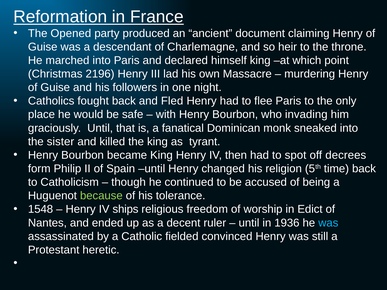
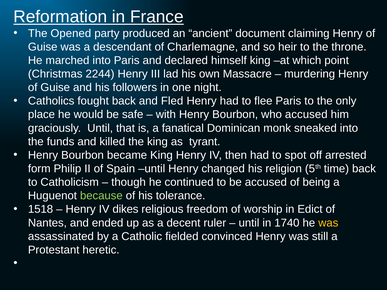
2196: 2196 -> 2244 (100, 74)
who invading: invading -> accused (306, 115)
sister: sister -> funds (61, 142)
decrees: decrees -> arrested (346, 155)
1548: 1548 -> 1518 (41, 209)
ships: ships -> dikes (125, 209)
1936: 1936 -> 1740 (287, 223)
was colour: light blue -> yellow (328, 223)
